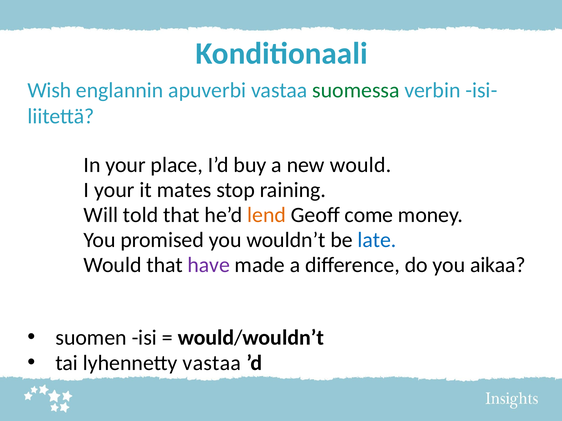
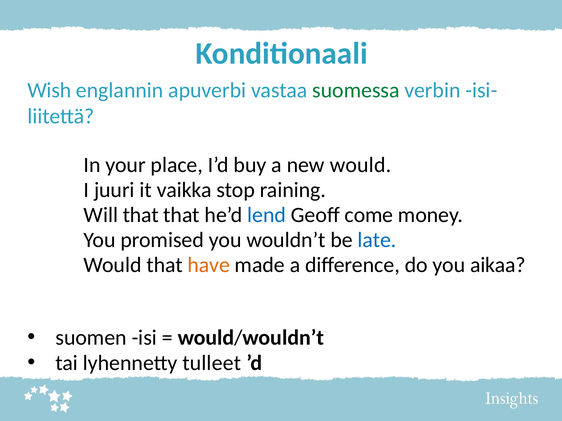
I your: your -> juuri (114, 190)
mates: mates -> vaikka (184, 190)
Will told: told -> that (141, 215)
lend colour: orange -> blue (267, 215)
have colour: purple -> orange (209, 265)
lyhennetty vastaa: vastaa -> tulleet (212, 364)
